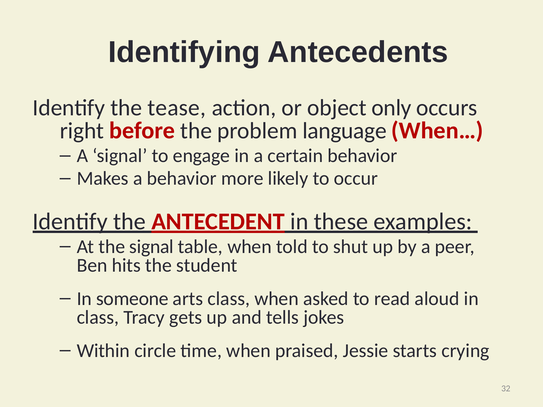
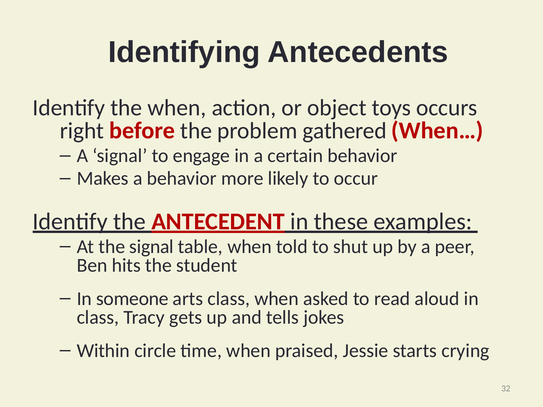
the tease: tease -> when (177, 108)
only: only -> toys (391, 108)
language: language -> gathered (345, 131)
